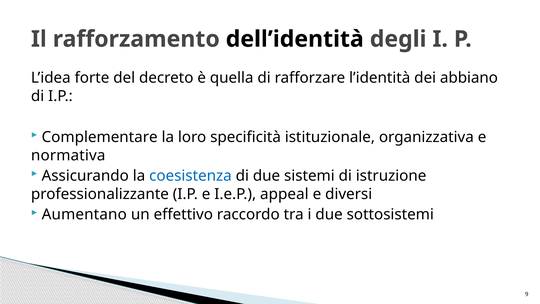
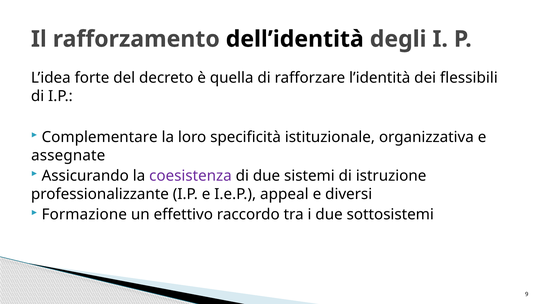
abbiano: abbiano -> flessibili (469, 78)
normativa: normativa -> assegnate (68, 155)
coesistenza colour: blue -> purple (190, 176)
Aumentano: Aumentano -> Formazione (84, 214)
